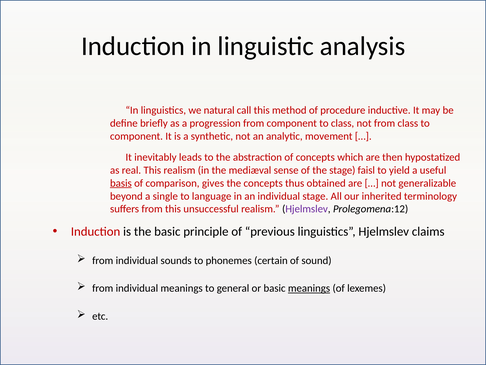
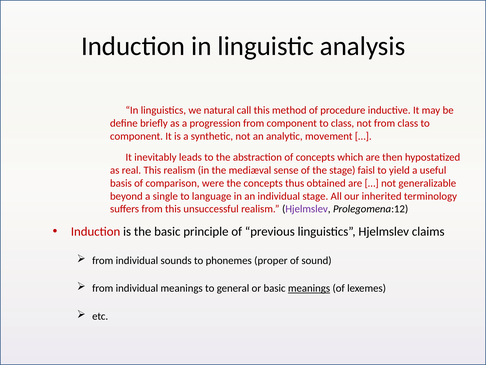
basis underline: present -> none (121, 183)
gives: gives -> were (213, 183)
certain: certain -> proper (271, 260)
